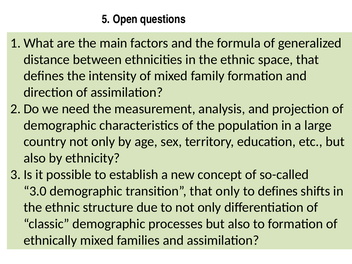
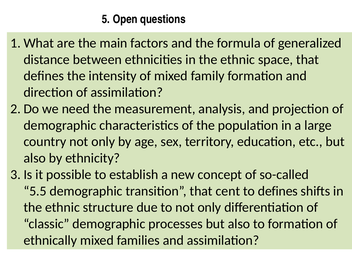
3.0: 3.0 -> 5.5 (35, 191)
that only: only -> cent (228, 191)
